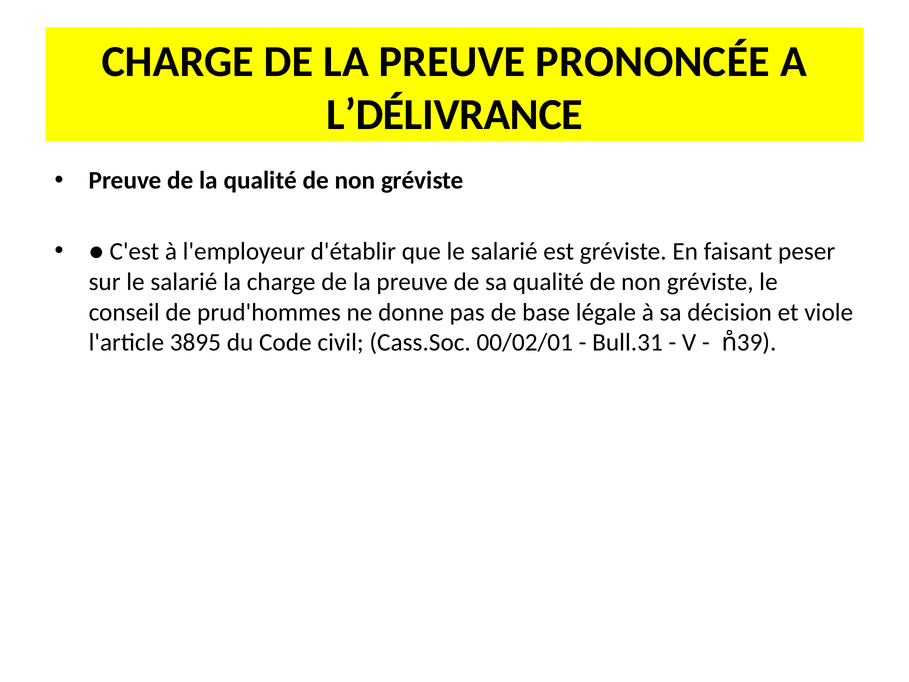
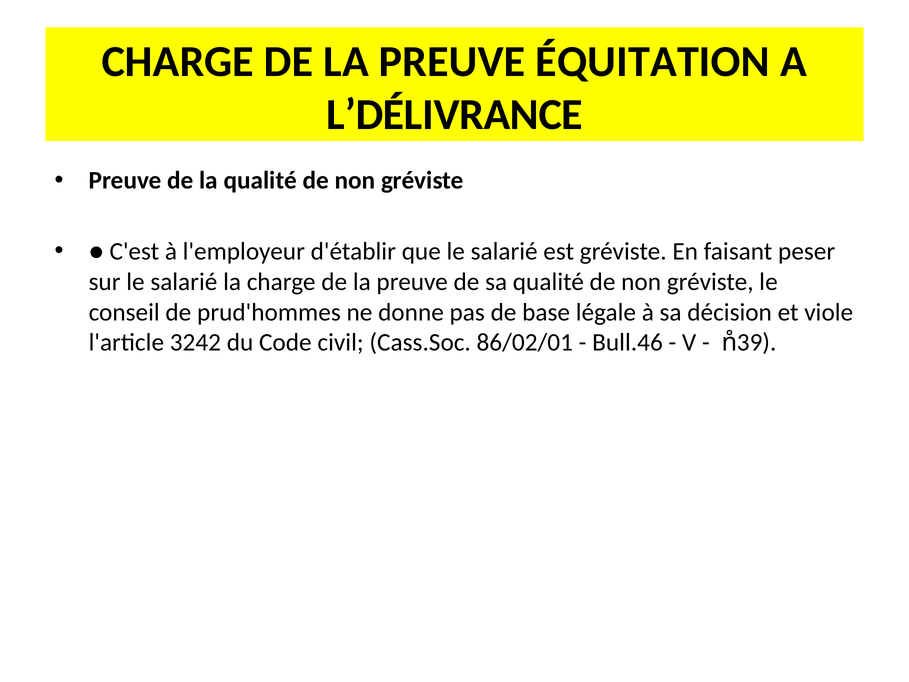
PRONONCÉE: PRONONCÉE -> ÉQUITATION (653, 61)
3895: 3895 -> 3242 (195, 342)
00/02/01: 00/02/01 -> 86/02/01 (525, 342)
Bull.31: Bull.31 -> Bull.46 (628, 342)
